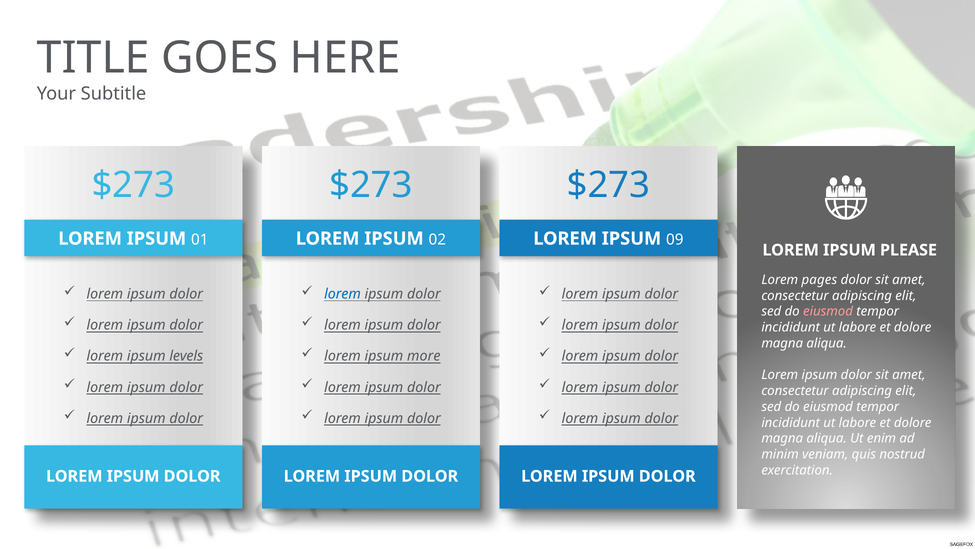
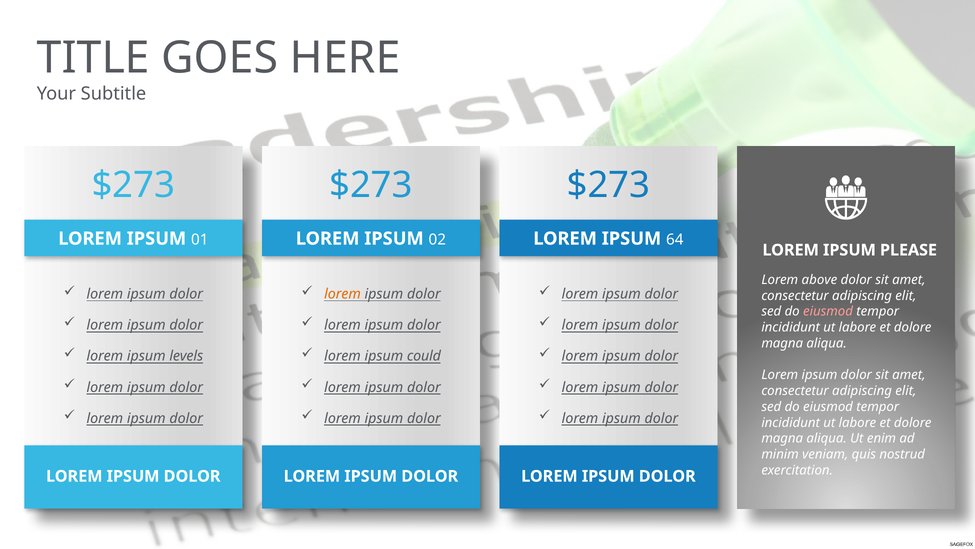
09: 09 -> 64 (675, 239)
pages: pages -> above (819, 280)
lorem colour: blue -> orange (343, 294)
more: more -> could (424, 356)
